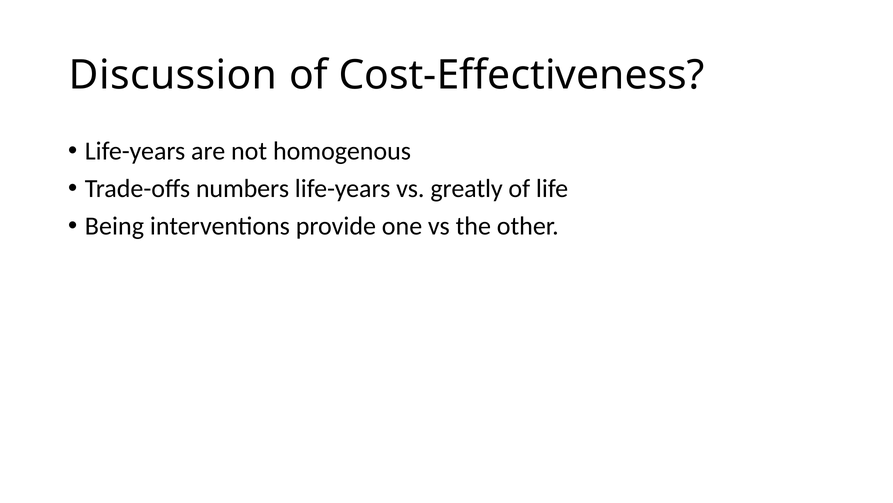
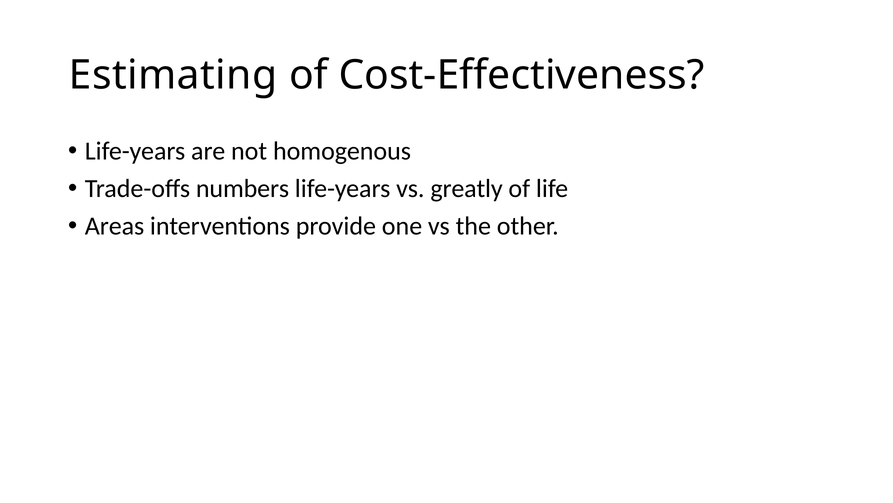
Discussion: Discussion -> Estimating (173, 75)
Being: Being -> Areas (115, 226)
